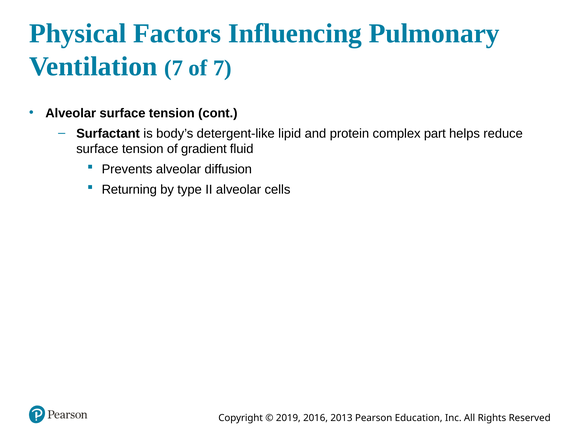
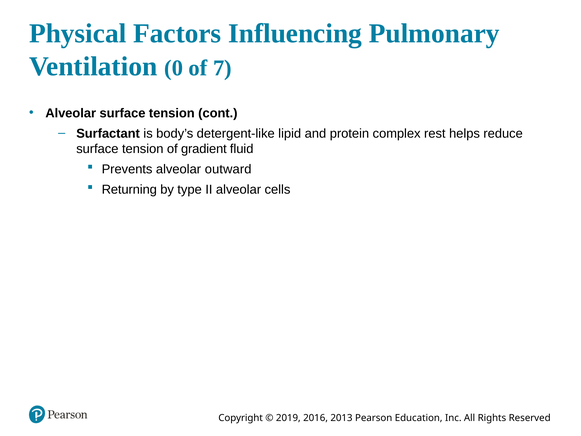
Ventilation 7: 7 -> 0 (174, 68)
part: part -> rest (435, 133)
diffusion: diffusion -> outward (228, 169)
